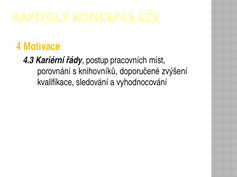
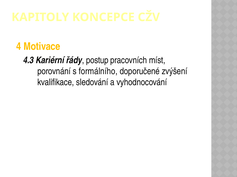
knihovníků: knihovníků -> formálního (98, 72)
